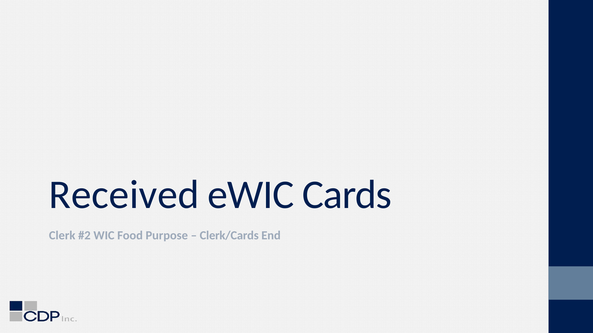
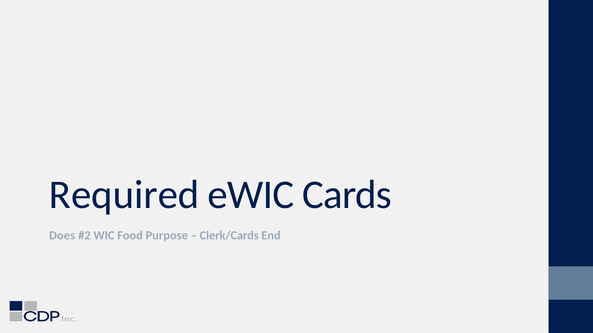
Received: Received -> Required (124, 195)
Clerk: Clerk -> Does (62, 236)
